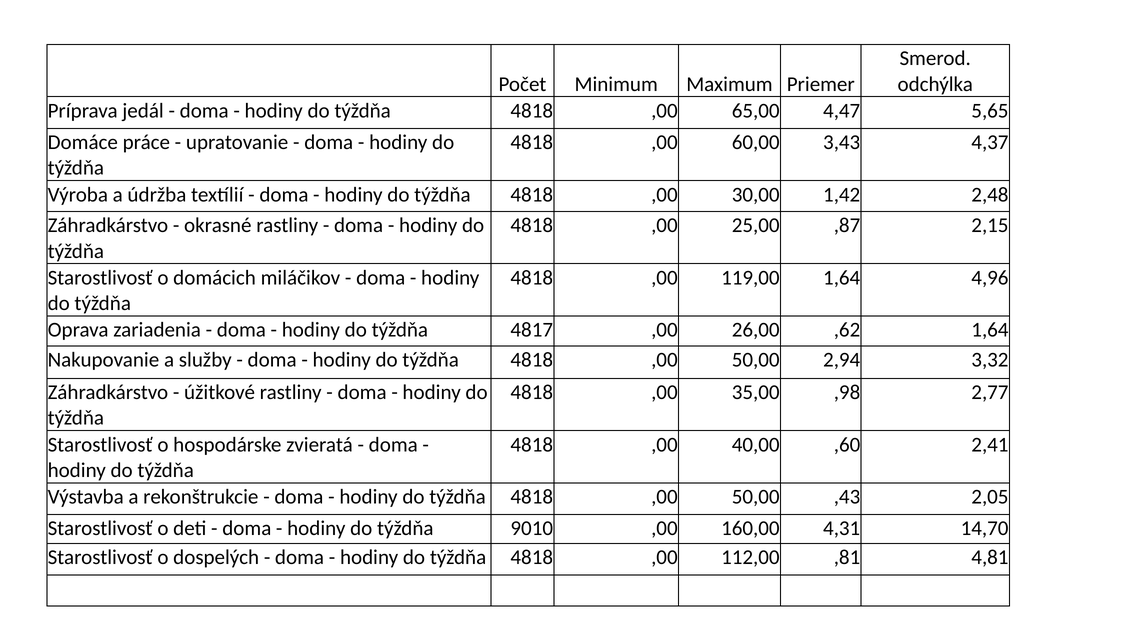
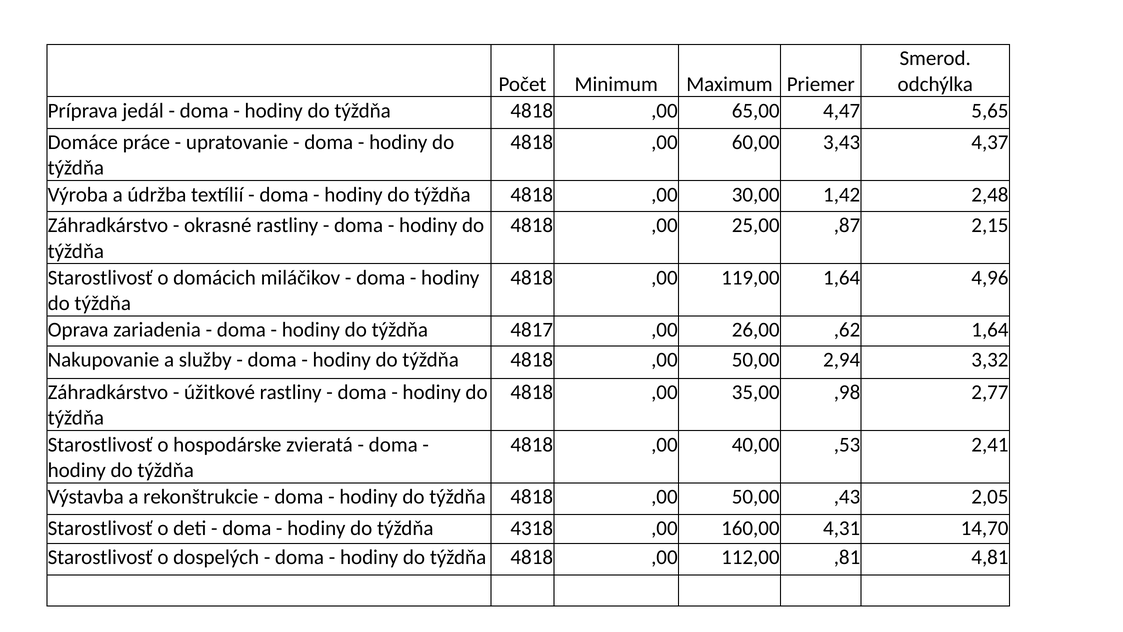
,60: ,60 -> ,53 (847, 444)
9010: 9010 -> 4318 (532, 528)
